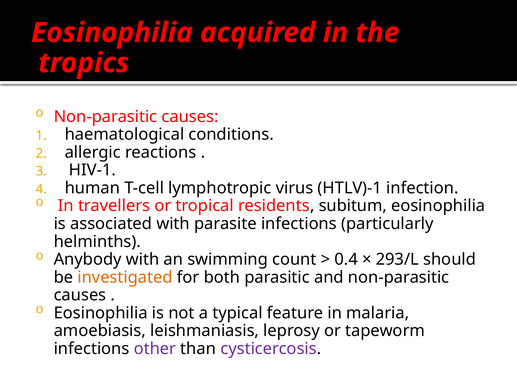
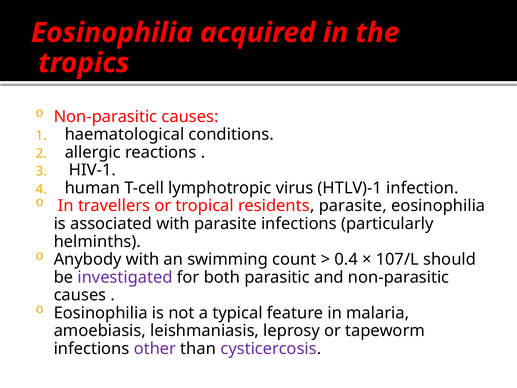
residents subitum: subitum -> parasite (353, 206)
293/L: 293/L -> 107/L (397, 259)
investigated colour: orange -> purple (125, 277)
